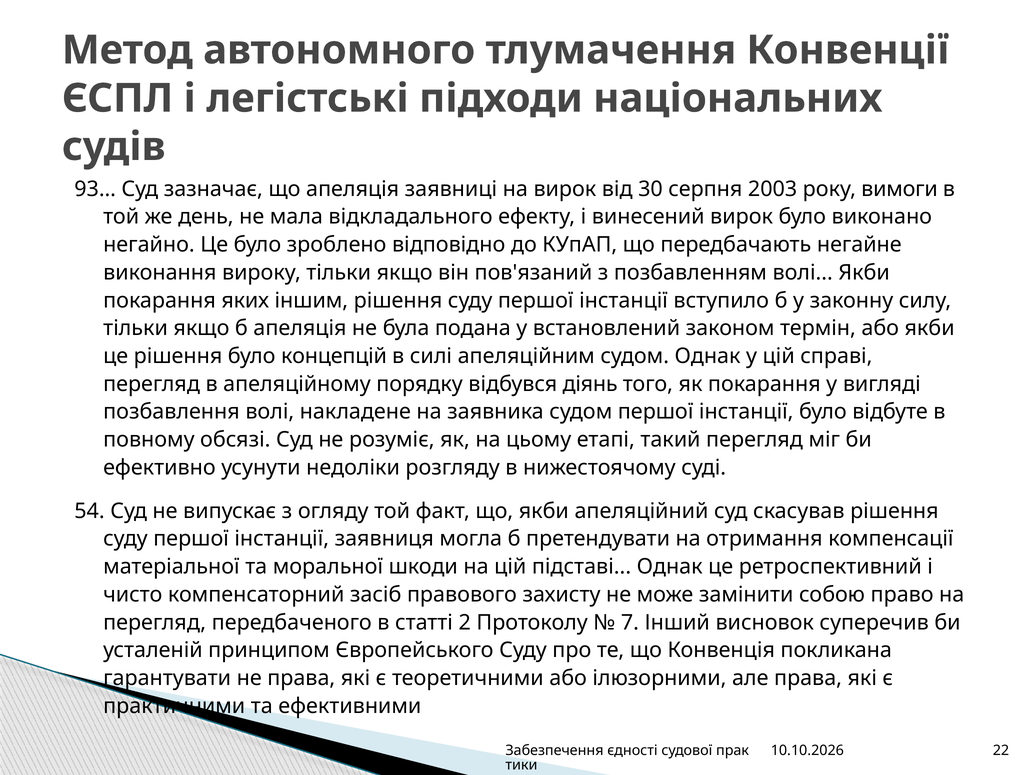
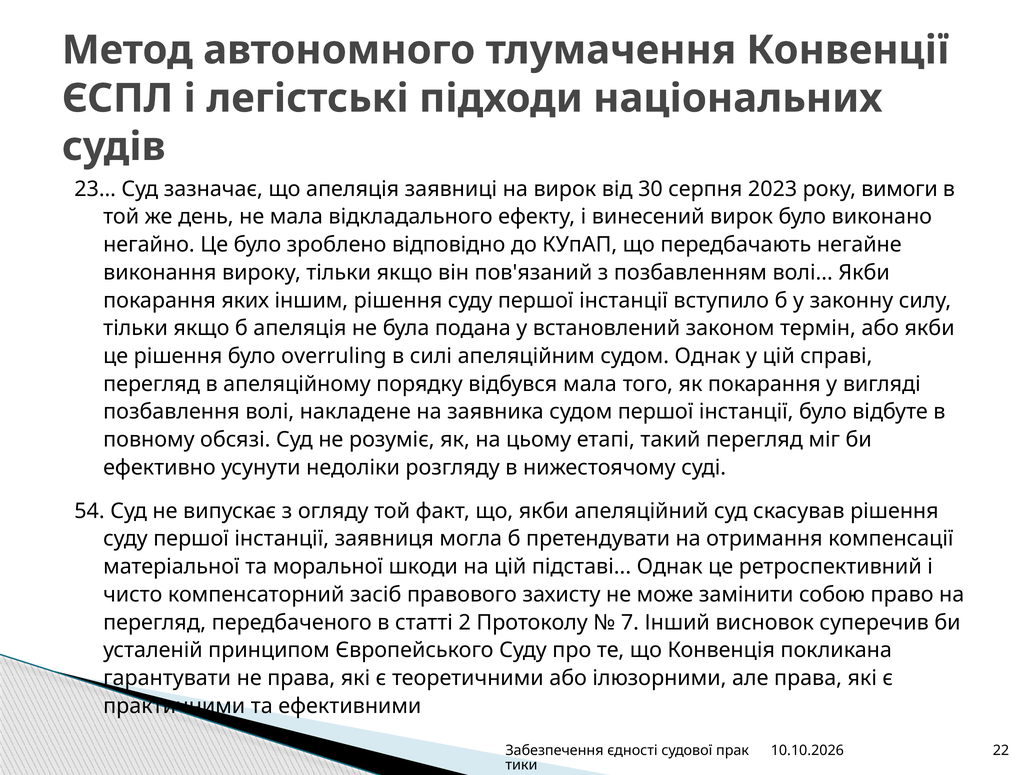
93…: 93… -> 23… (95, 189)
2003: 2003 -> 2023 (773, 189)
концепцій: концепцій -> overruling (334, 356)
відбувся діянь: діянь -> мала (590, 384)
